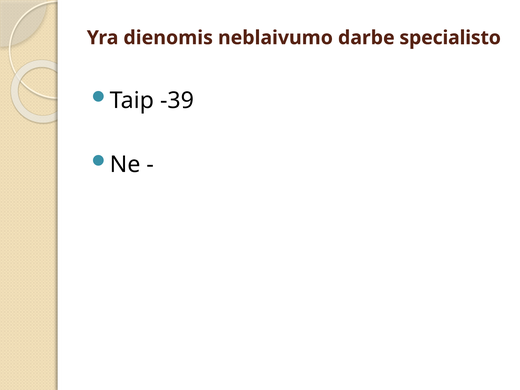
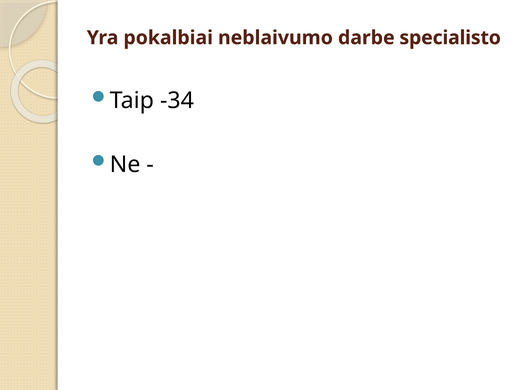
dienomis: dienomis -> pokalbiai (168, 38)
-39: -39 -> -34 (177, 100)
